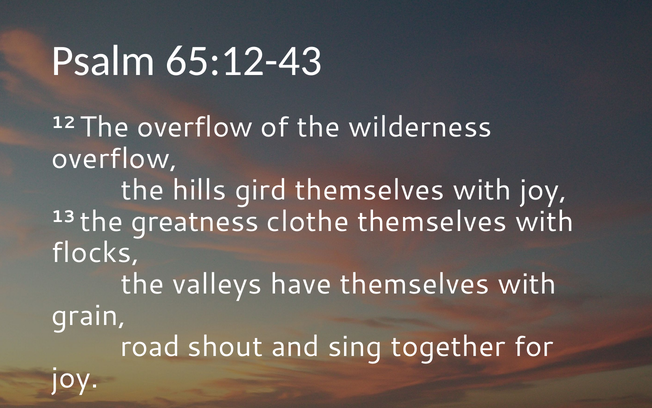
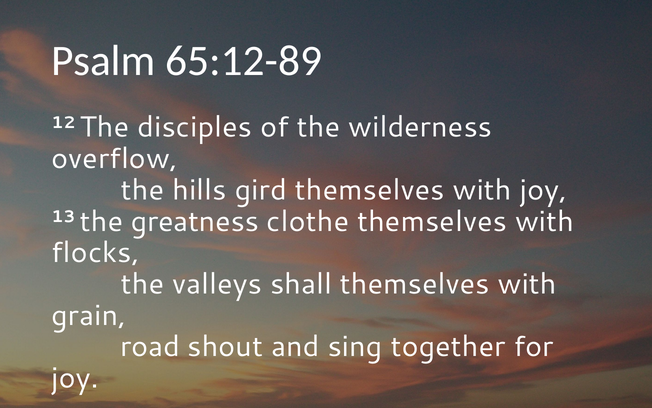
65:12-43: 65:12-43 -> 65:12-89 (244, 61)
The overflow: overflow -> disciples (195, 127)
have: have -> shall (301, 284)
